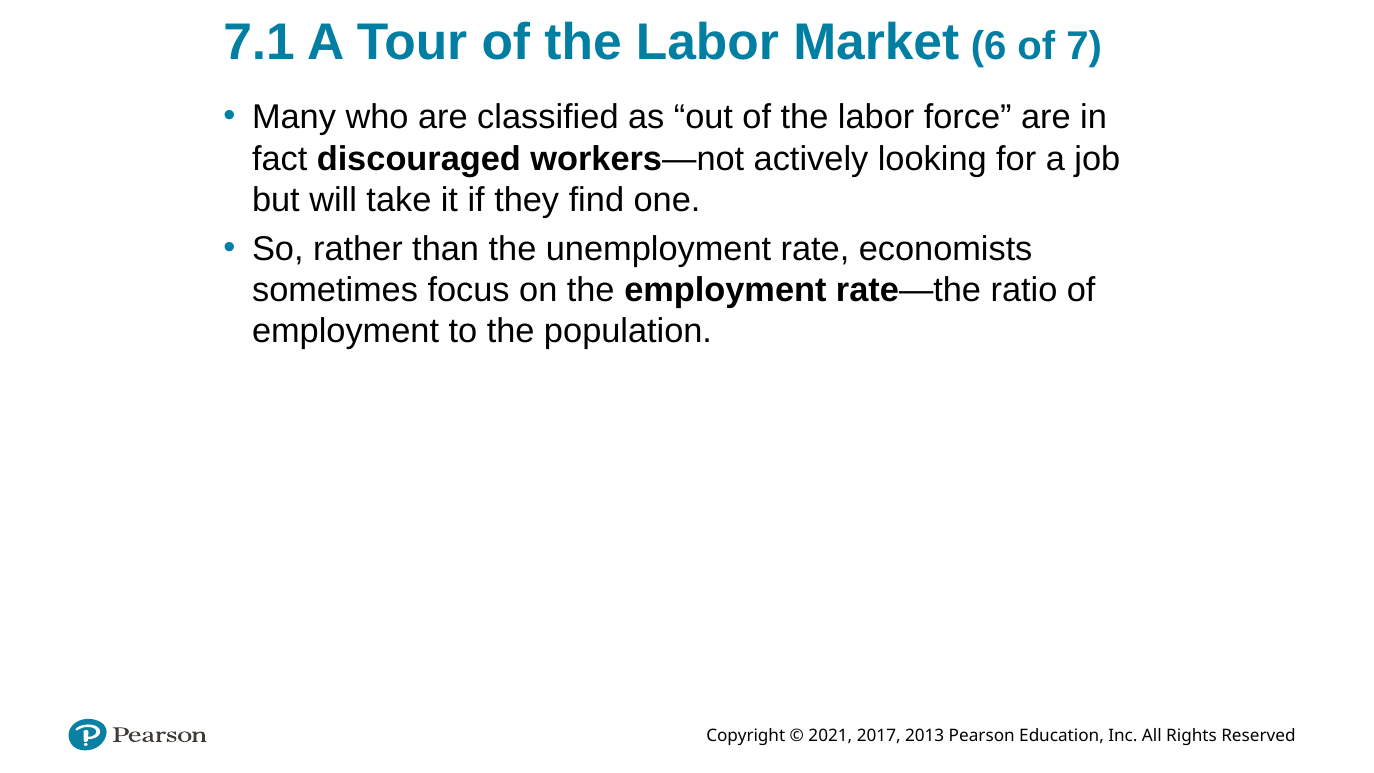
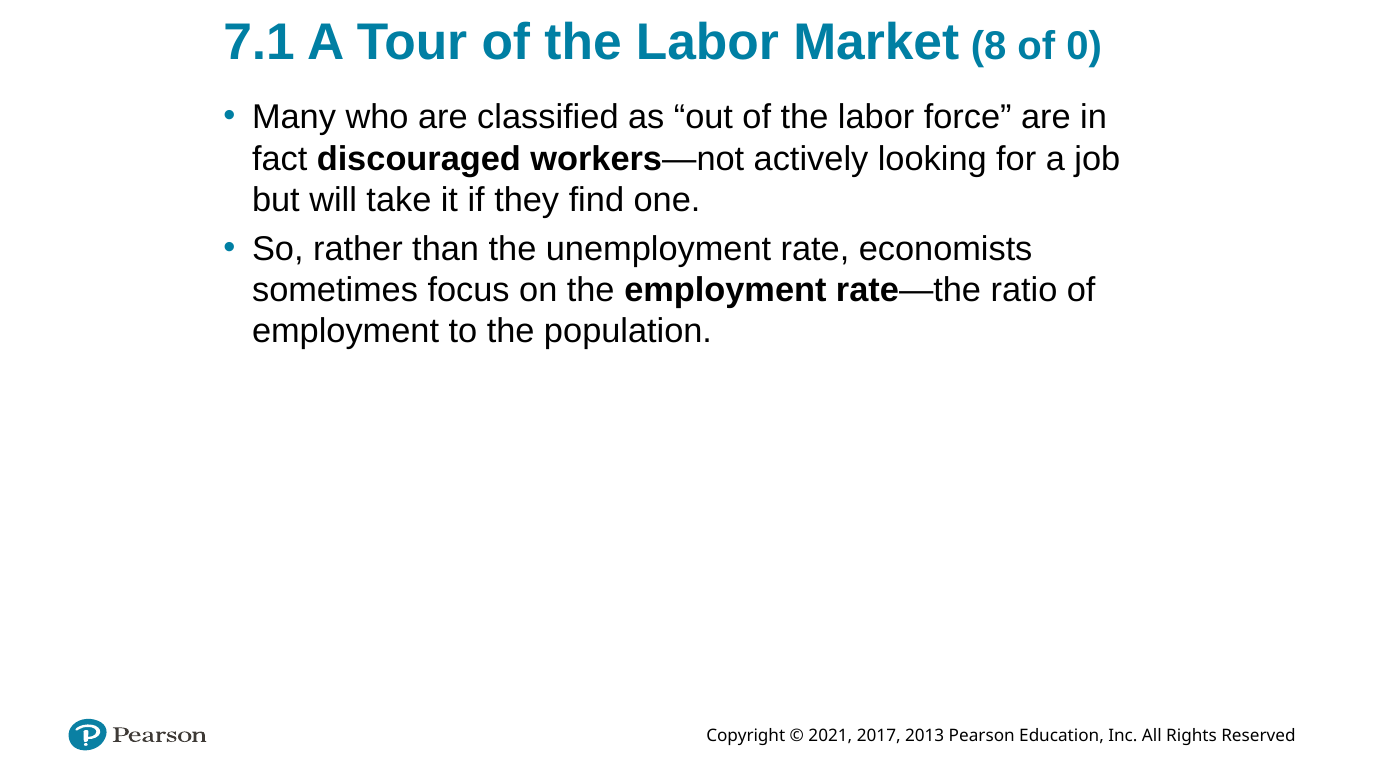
6: 6 -> 8 (989, 46)
7: 7 -> 0 (1084, 46)
